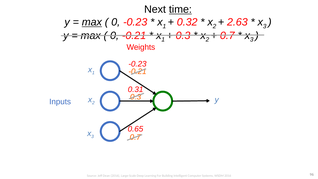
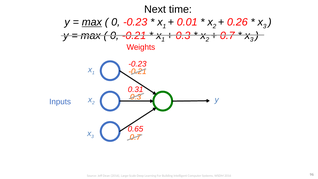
time underline: present -> none (180, 9)
0.32: 0.32 -> 0.01 (187, 22)
2.63: 2.63 -> 0.26 (237, 22)
